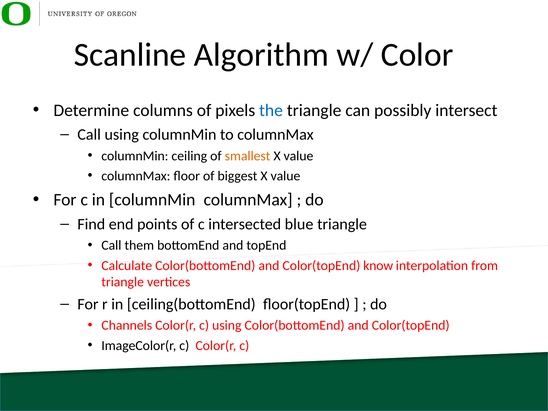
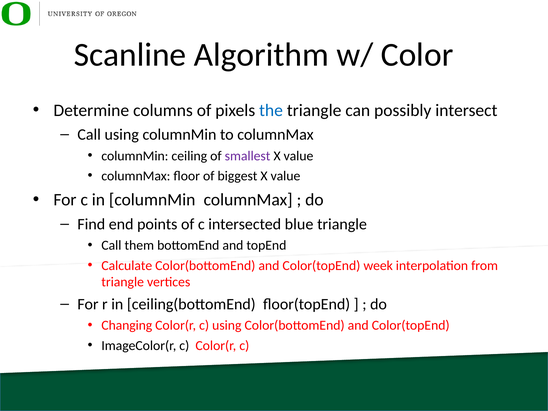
smallest colour: orange -> purple (248, 156)
know: know -> week (378, 265)
Channels: Channels -> Changing (127, 325)
